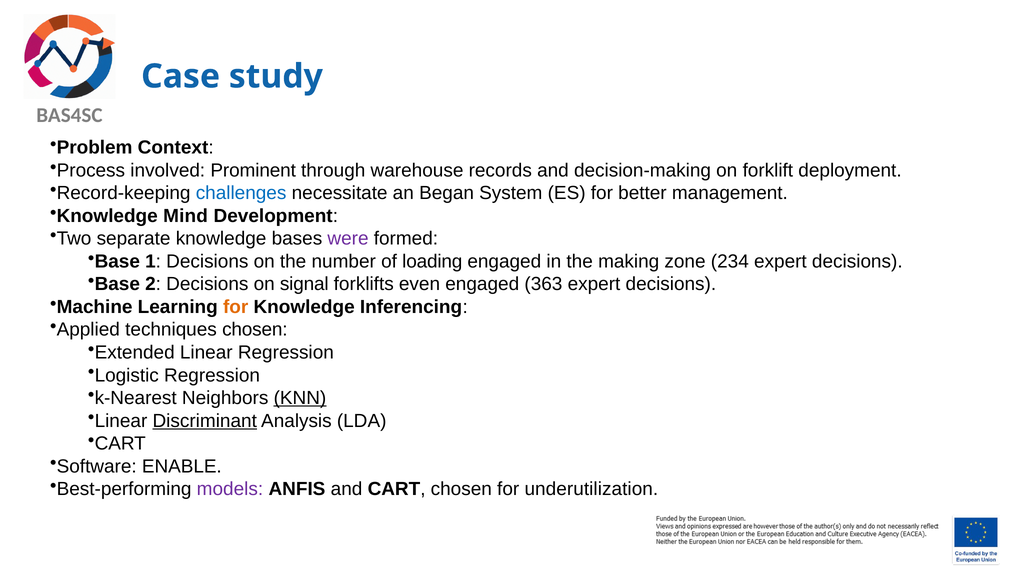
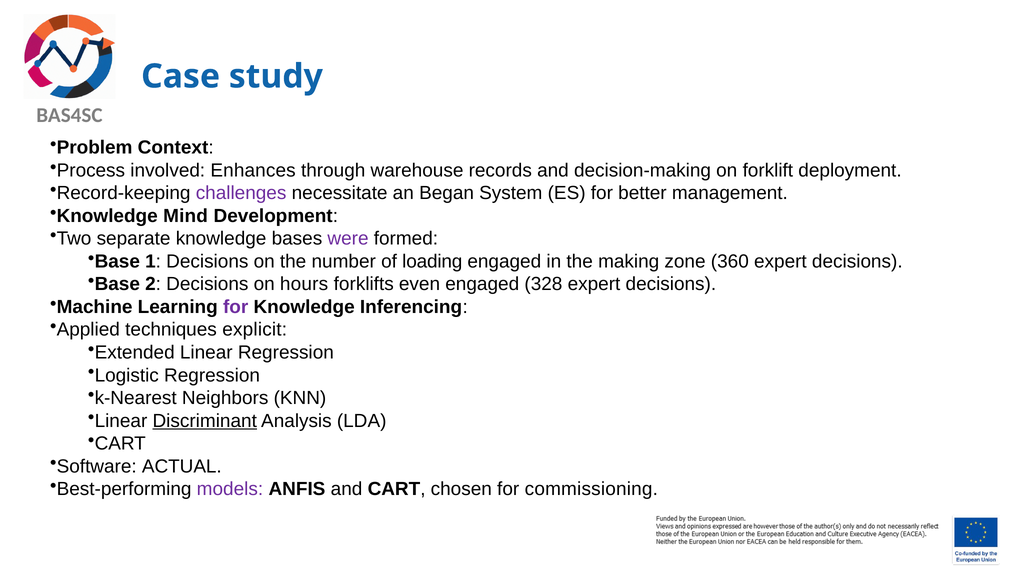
Prominent: Prominent -> Enhances (253, 170)
challenges colour: blue -> purple (241, 193)
234: 234 -> 360 (730, 262)
signal: signal -> hours (304, 284)
363: 363 -> 328 (543, 284)
for colour: orange -> purple (236, 307)
techniques chosen: chosen -> explicit (255, 330)
KNN underline: present -> none (300, 398)
ENABLE: ENABLE -> ACTUAL (182, 466)
underutilization: underutilization -> commissioning (591, 489)
